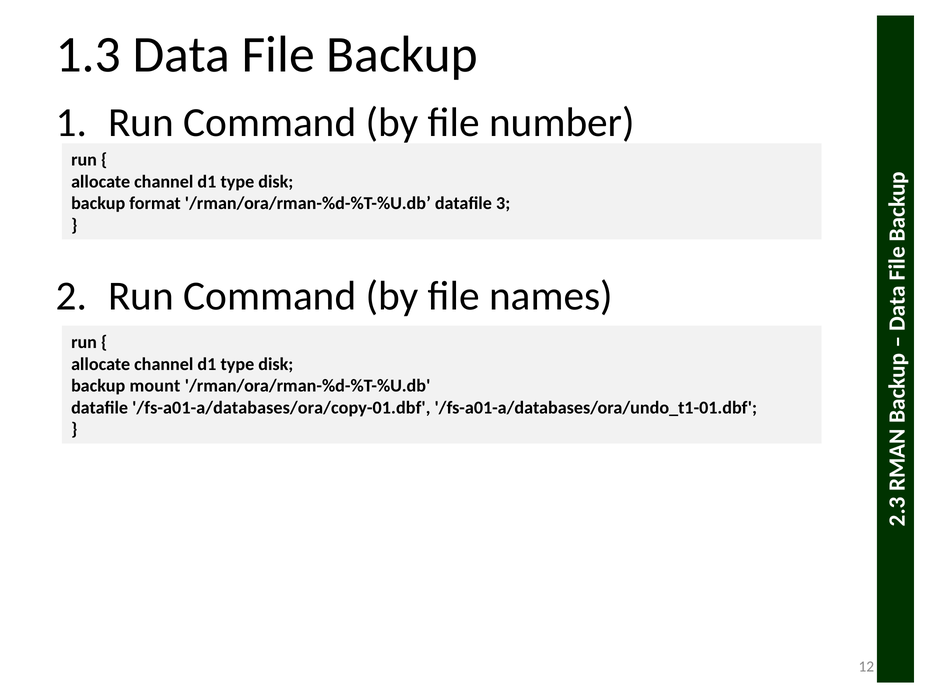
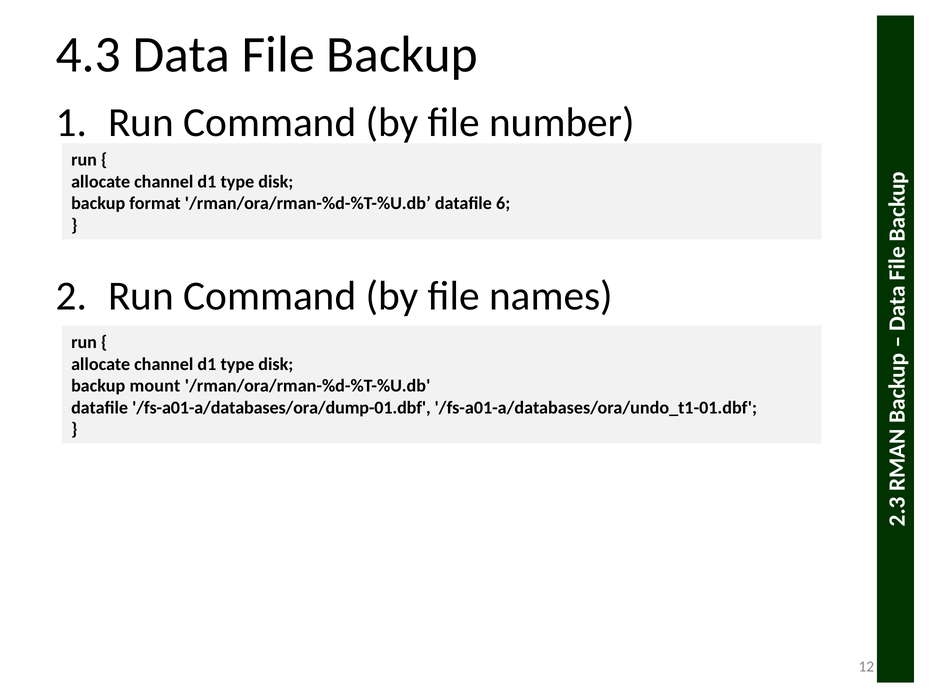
1.3: 1.3 -> 4.3 (88, 55)
datafile 3: 3 -> 6 (503, 203)
/fs-a01-a/databases/ora/copy-01.dbf: /fs-a01-a/databases/ora/copy-01.dbf -> /fs-a01-a/databases/ora/dump-01.dbf (281, 407)
